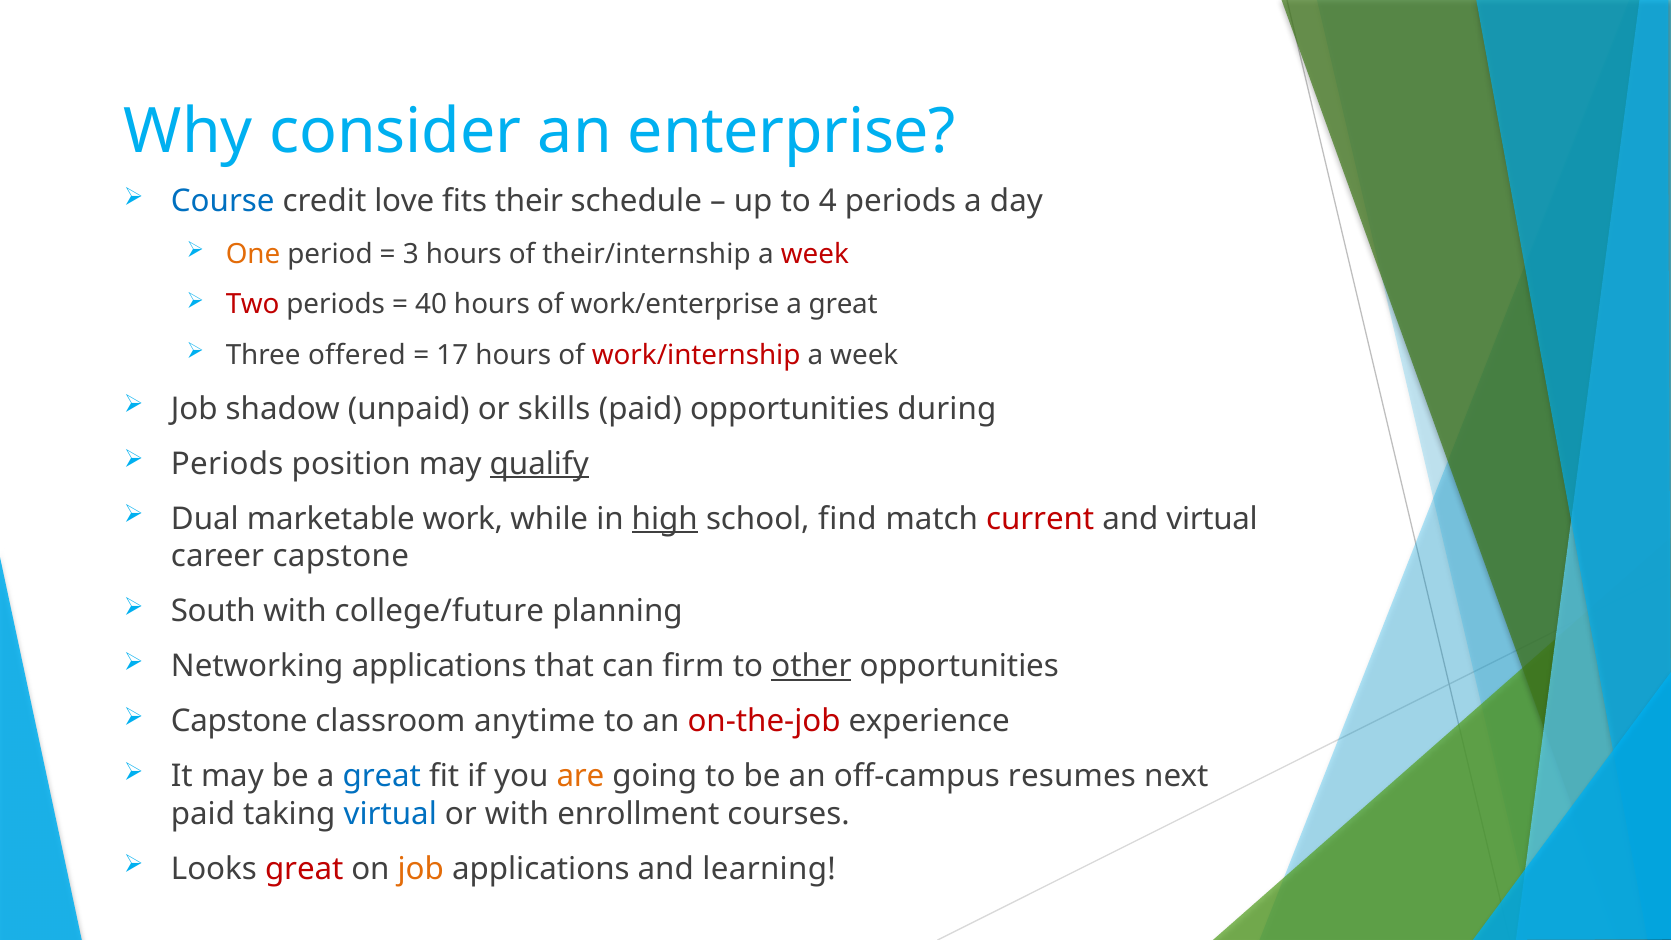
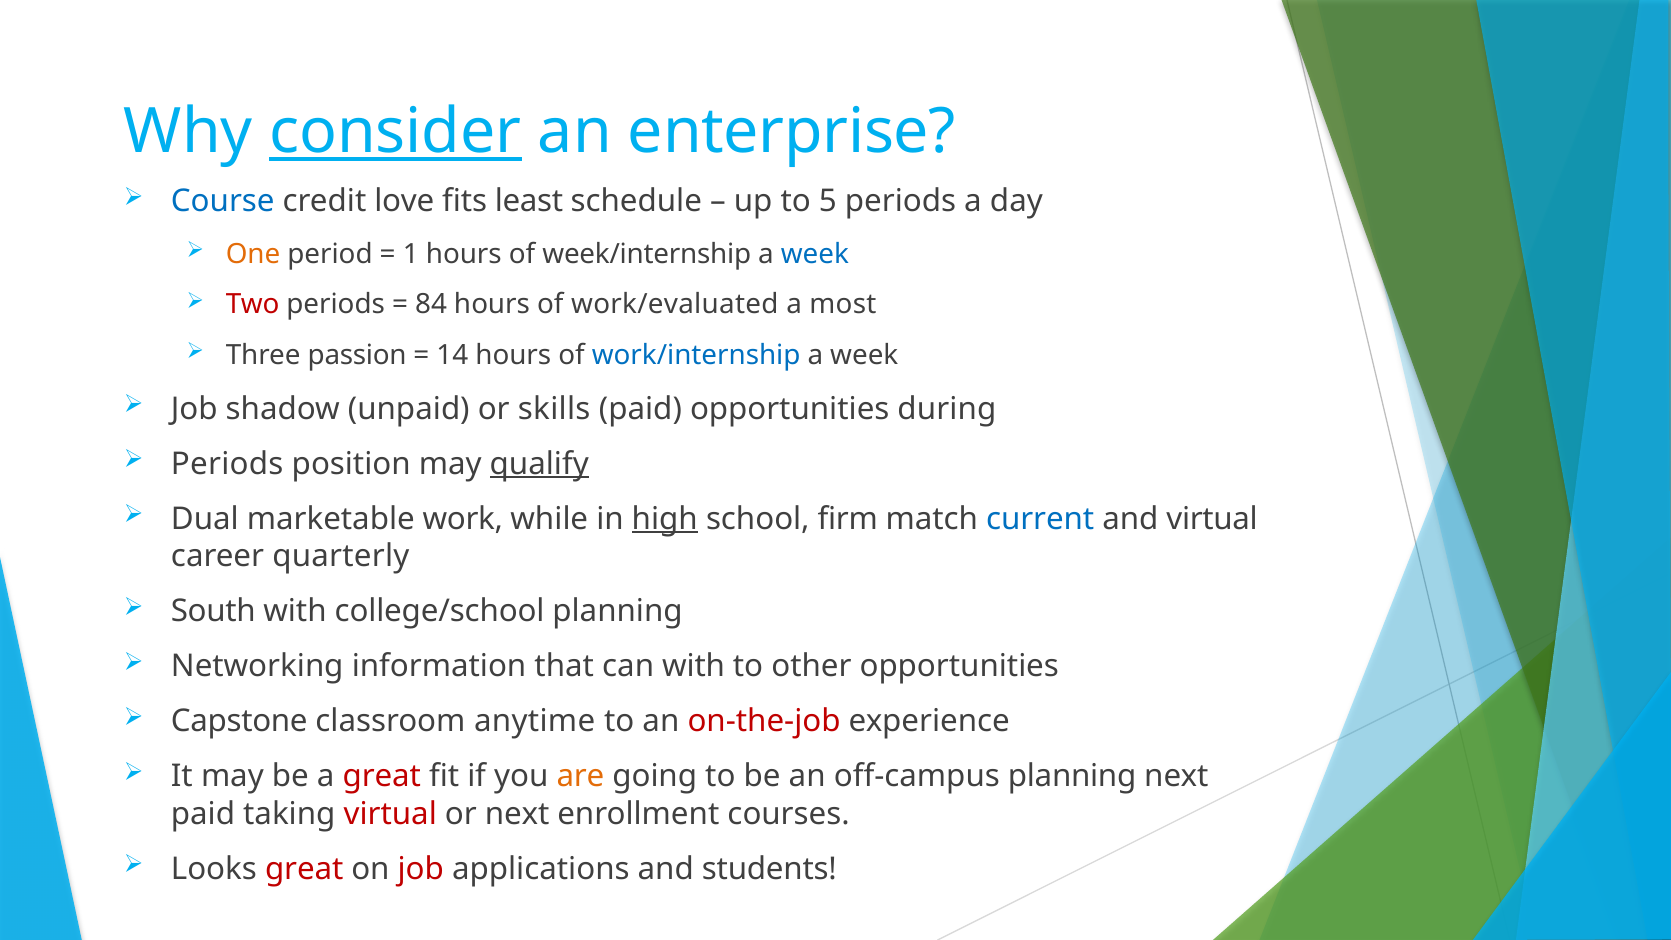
consider underline: none -> present (395, 132)
their: their -> least (529, 201)
4: 4 -> 5 (828, 201)
3: 3 -> 1 (411, 254)
their/internship: their/internship -> week/internship (647, 254)
week colour: red -> blue (815, 254)
40: 40 -> 84 (431, 305)
work/enterprise: work/enterprise -> work/evaluated (675, 305)
great: great -> most (843, 305)
offered: offered -> passion (357, 355)
17: 17 -> 14 (452, 355)
work/internship colour: red -> blue (696, 355)
find: find -> firm (848, 519)
current colour: red -> blue (1040, 519)
career capstone: capstone -> quarterly (341, 556)
college/future: college/future -> college/school (440, 611)
Networking applications: applications -> information (439, 666)
can firm: firm -> with (694, 666)
other underline: present -> none (811, 666)
great colour: blue -> red (382, 776)
off-campus resumes: resumes -> planning (1072, 776)
virtual colour: blue -> red (390, 814)
or with: with -> next (517, 814)
job colour: orange -> red (421, 869)
learning: learning -> students (769, 869)
